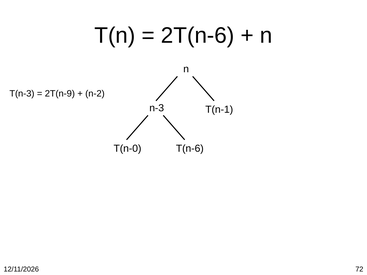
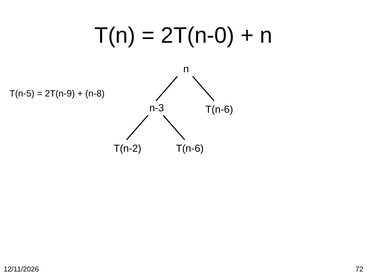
2T(n-6: 2T(n-6 -> 2T(n-0 (198, 36)
T(n-3: T(n-3 -> T(n-5 (22, 94)
n-2: n-2 -> n-8 (95, 94)
T(n-1: T(n-1 -> T(n-6 (219, 110)
T(n-0: T(n-0 -> T(n-2 (127, 149)
